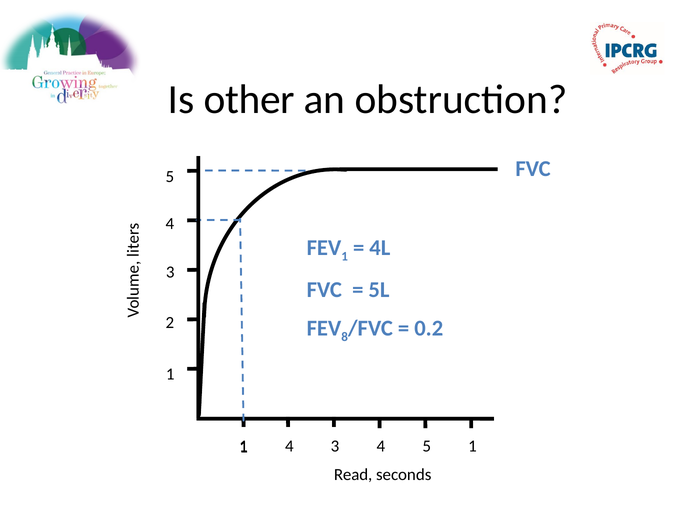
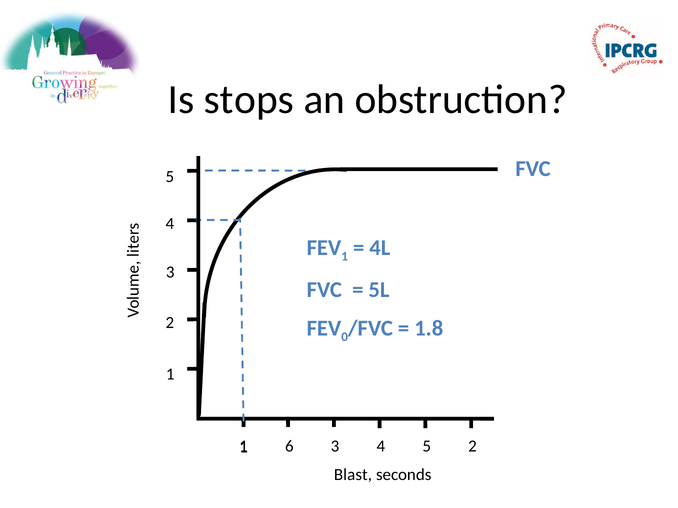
other: other -> stops (249, 99)
8: 8 -> 0 (345, 337)
0.2: 0.2 -> 1.8 (429, 329)
4: 4 -> 6 (289, 447)
4 5 1: 1 -> 2 (472, 447)
Read: Read -> Blast (353, 475)
